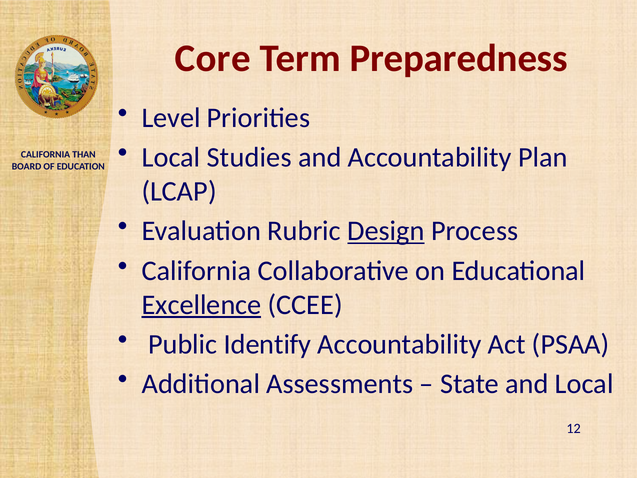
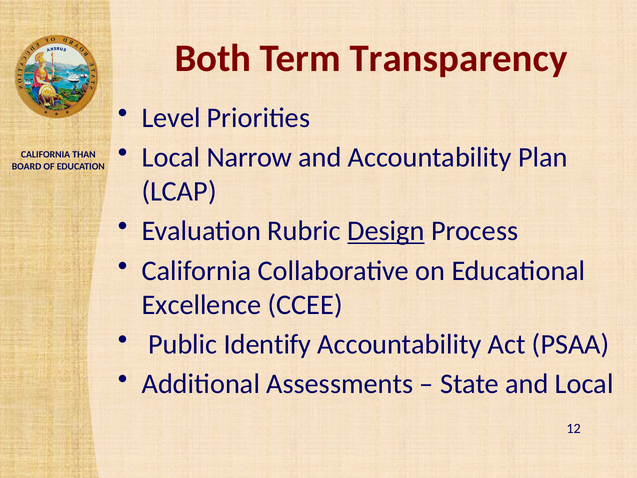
Core: Core -> Both (213, 58)
Preparedness: Preparedness -> Transparency (459, 58)
Studies: Studies -> Narrow (249, 157)
Excellence underline: present -> none (202, 305)
